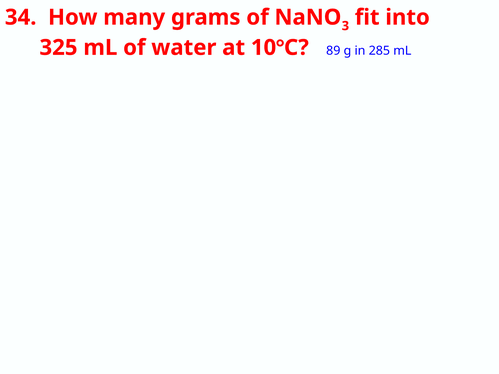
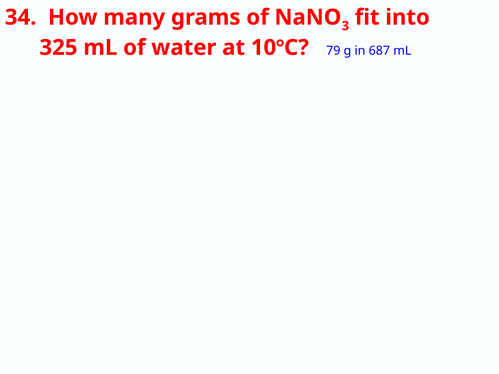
89: 89 -> 79 (333, 51)
285: 285 -> 687 (379, 51)
